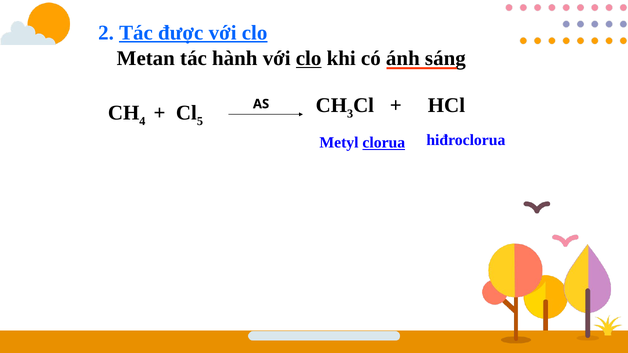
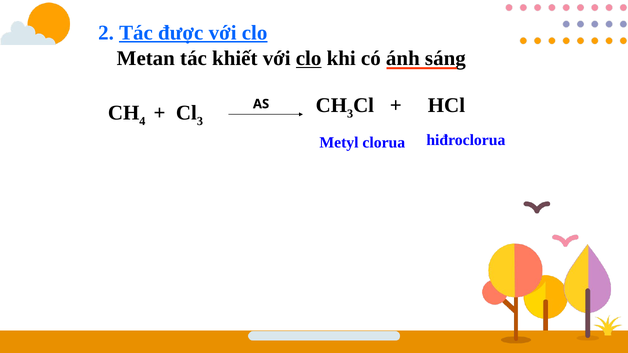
hành: hành -> khiết (235, 59)
5: 5 -> 3 (200, 121)
clorua underline: present -> none (384, 143)
